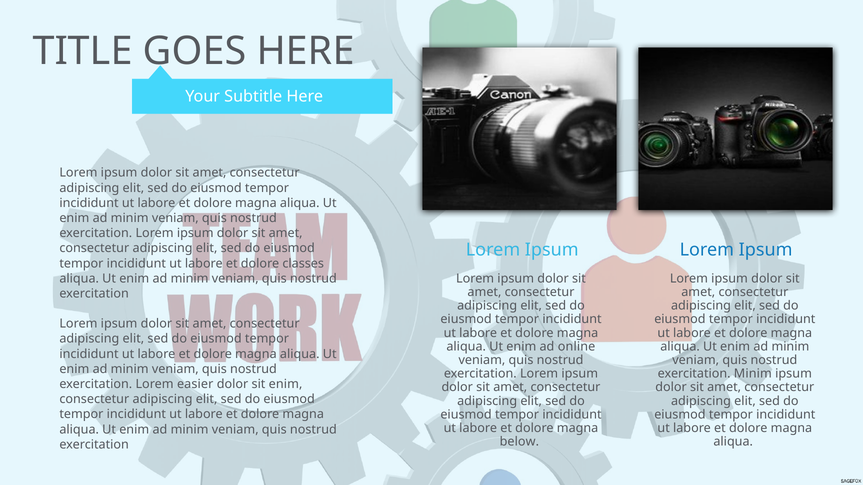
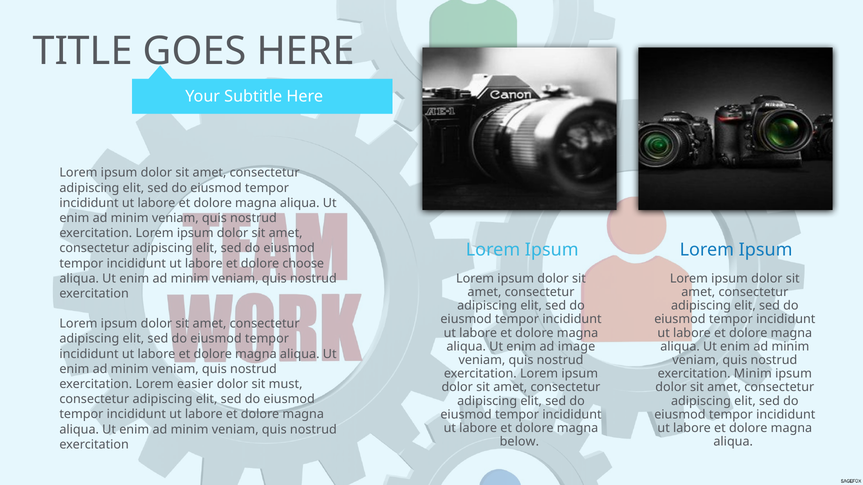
classes: classes -> choose (303, 264)
online: online -> image (577, 347)
sit enim: enim -> must (286, 384)
